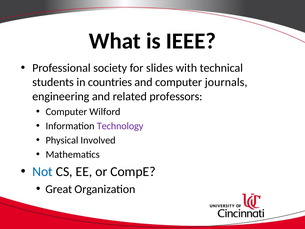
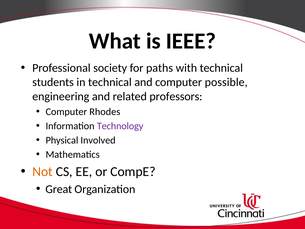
slides: slides -> paths (160, 68)
in countries: countries -> technical (110, 82)
journals: journals -> possible (226, 82)
Wilford: Wilford -> Rhodes (105, 112)
Not colour: blue -> orange (43, 171)
